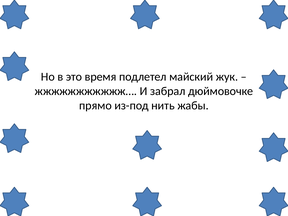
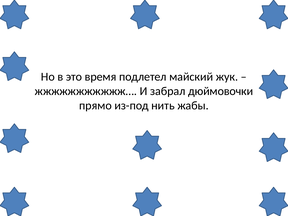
дюймовочке: дюймовочке -> дюймовочки (221, 91)
